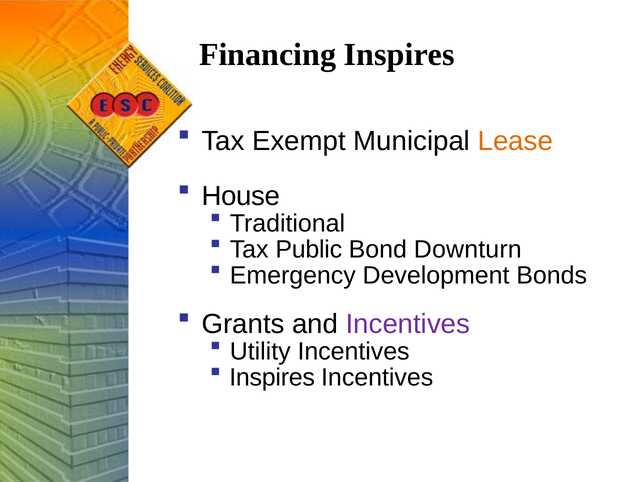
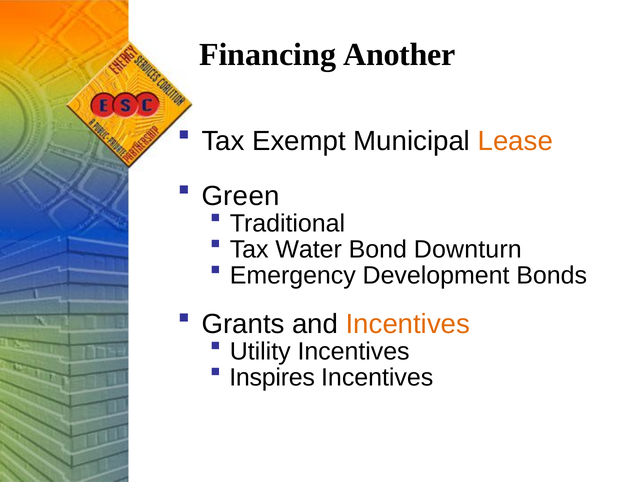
Financing Inspires: Inspires -> Another (399, 55)
House: House -> Green (241, 196)
Public: Public -> Water (309, 249)
Incentives colour: purple -> orange (408, 324)
